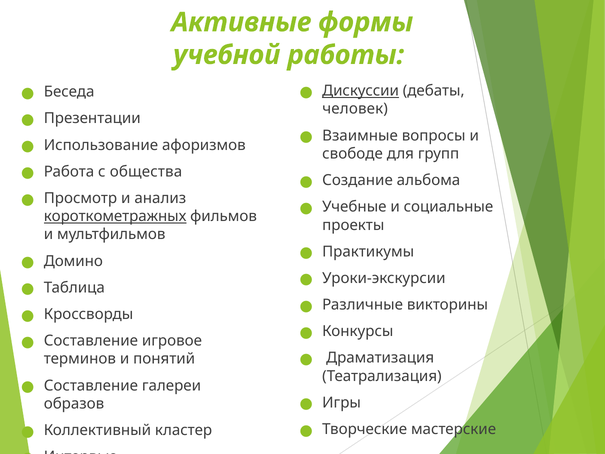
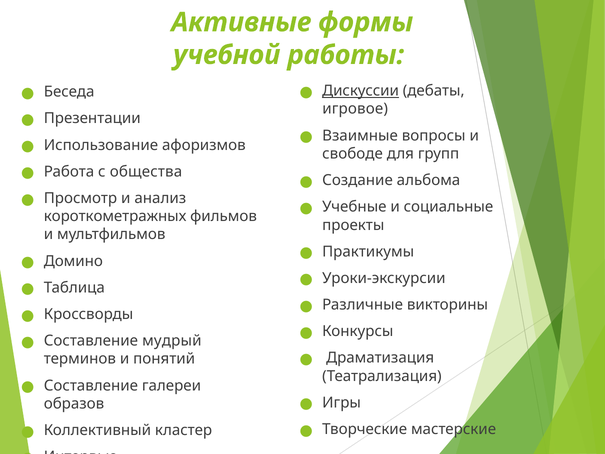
человек: человек -> игровое (355, 109)
короткометражных underline: present -> none (115, 216)
игровое: игровое -> мудрый (172, 341)
